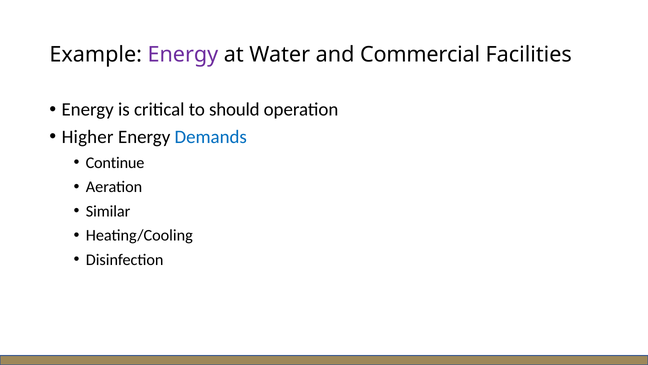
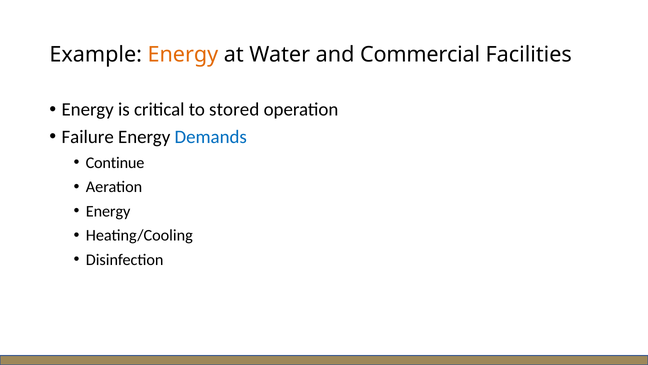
Energy colour: purple -> orange (183, 54)
should: should -> stored (234, 110)
Higher: Higher -> Failure (88, 137)
Similar: Similar -> Energy (108, 211)
